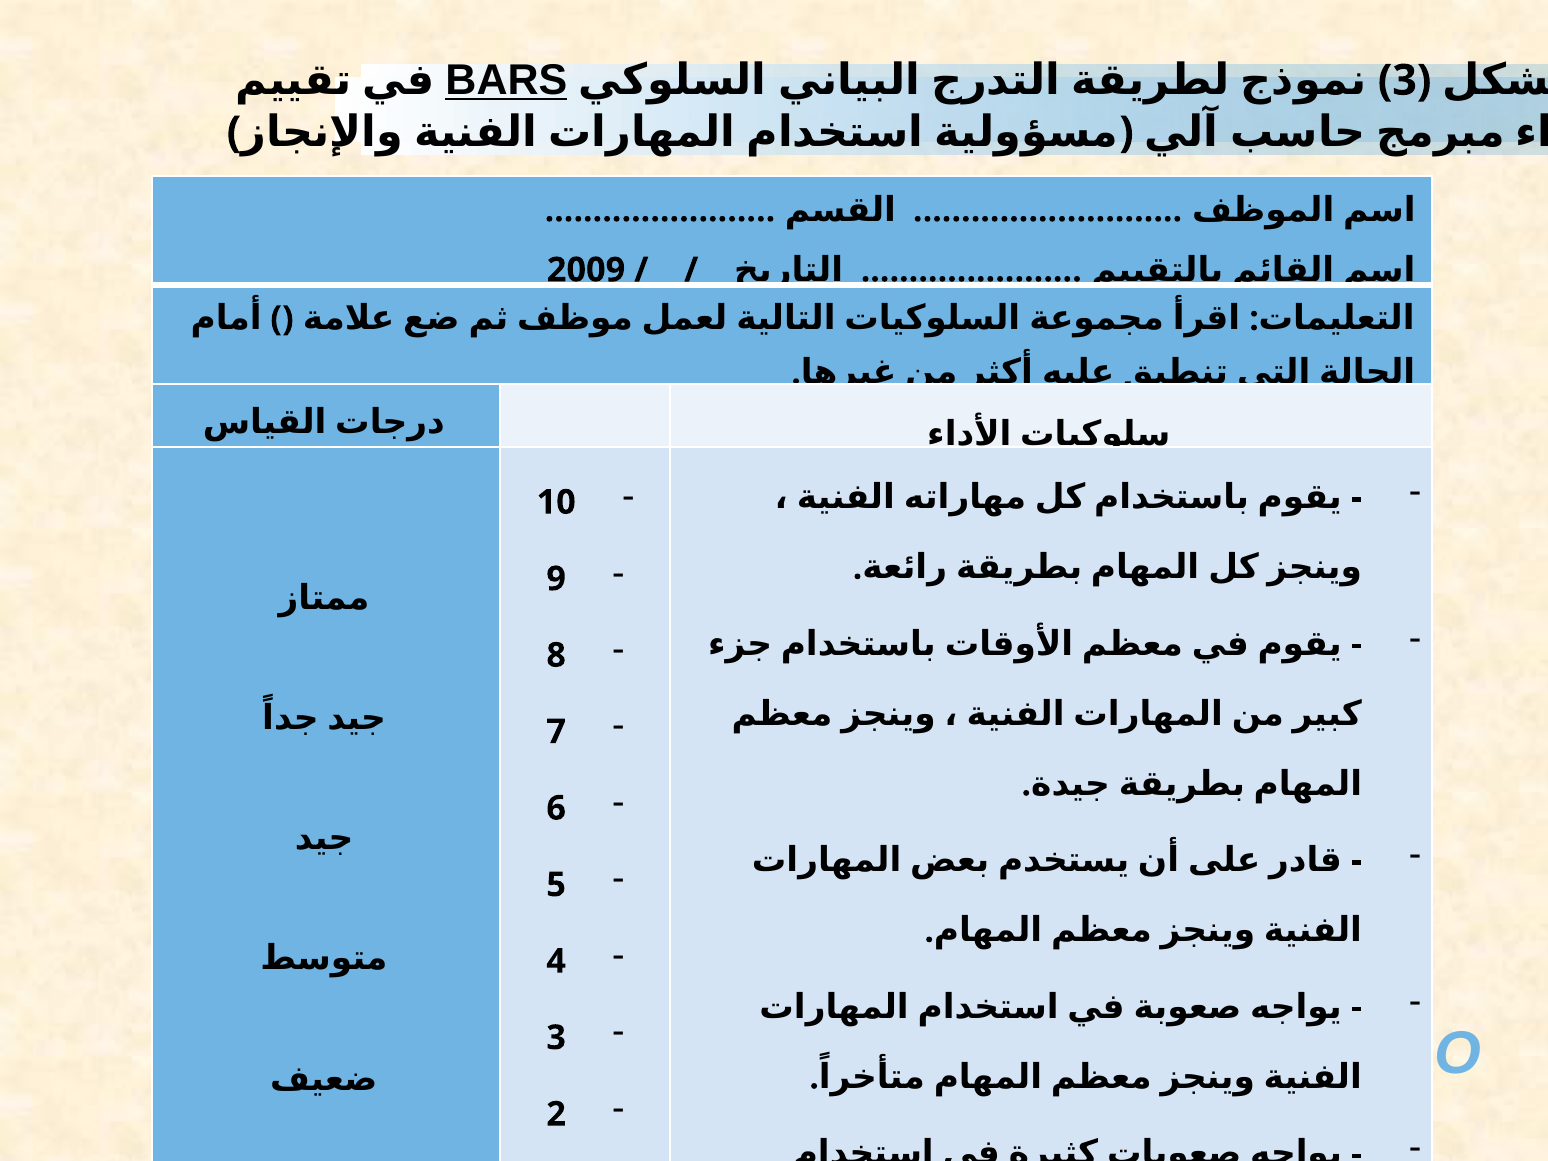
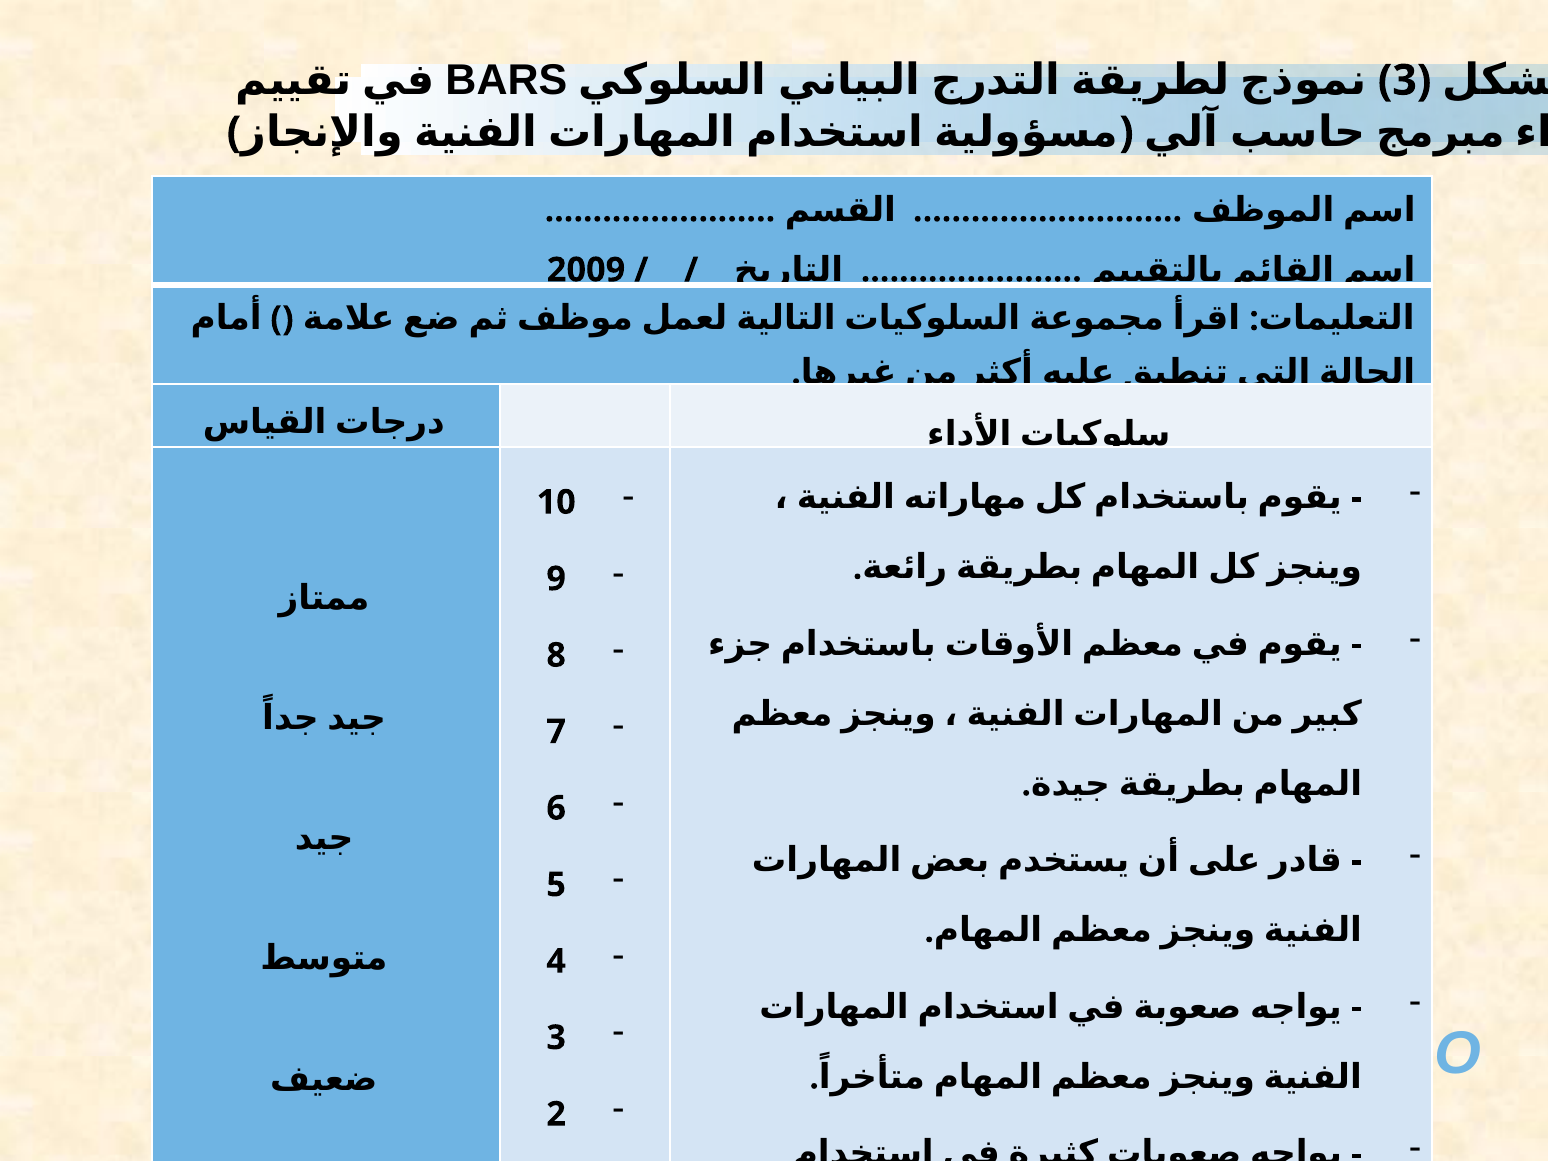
BARS underline: present -> none (506, 81)
